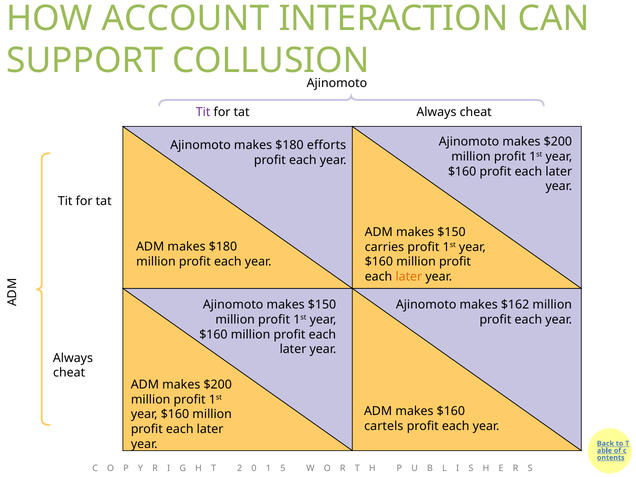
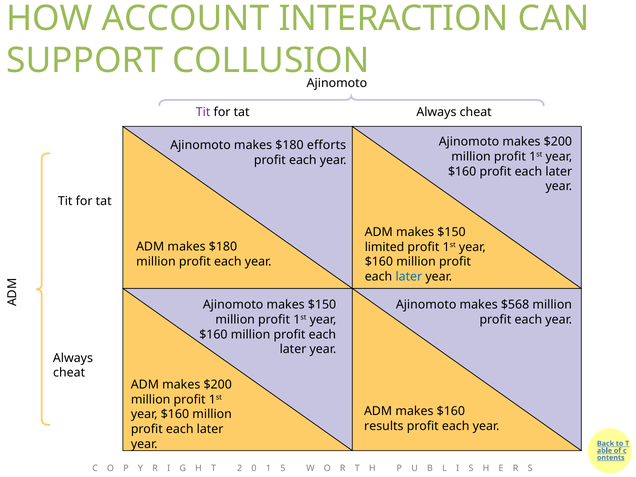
carries: carries -> limited (385, 247)
later colour: orange -> blue (409, 277)
$162: $162 -> $568 (515, 305)
cartels: cartels -> results (384, 426)
